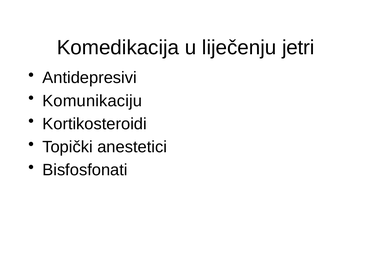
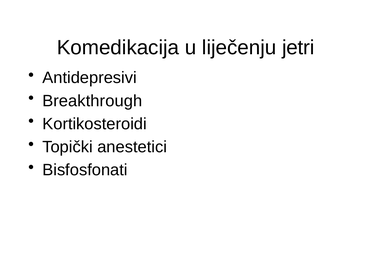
Komunikaciju: Komunikaciju -> Breakthrough (92, 101)
